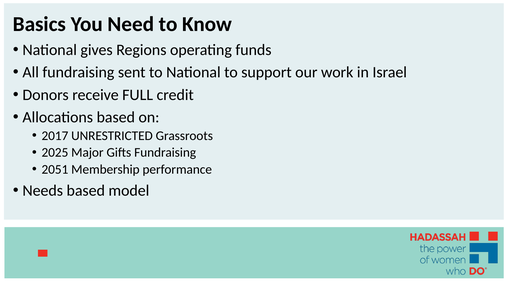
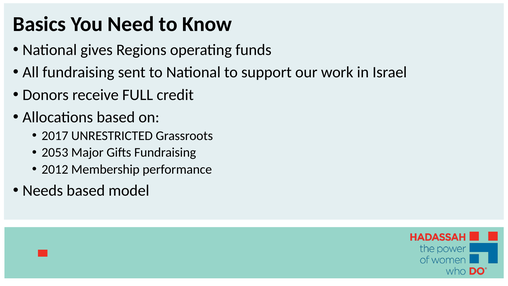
2025: 2025 -> 2053 (55, 152)
2051: 2051 -> 2012 (55, 169)
